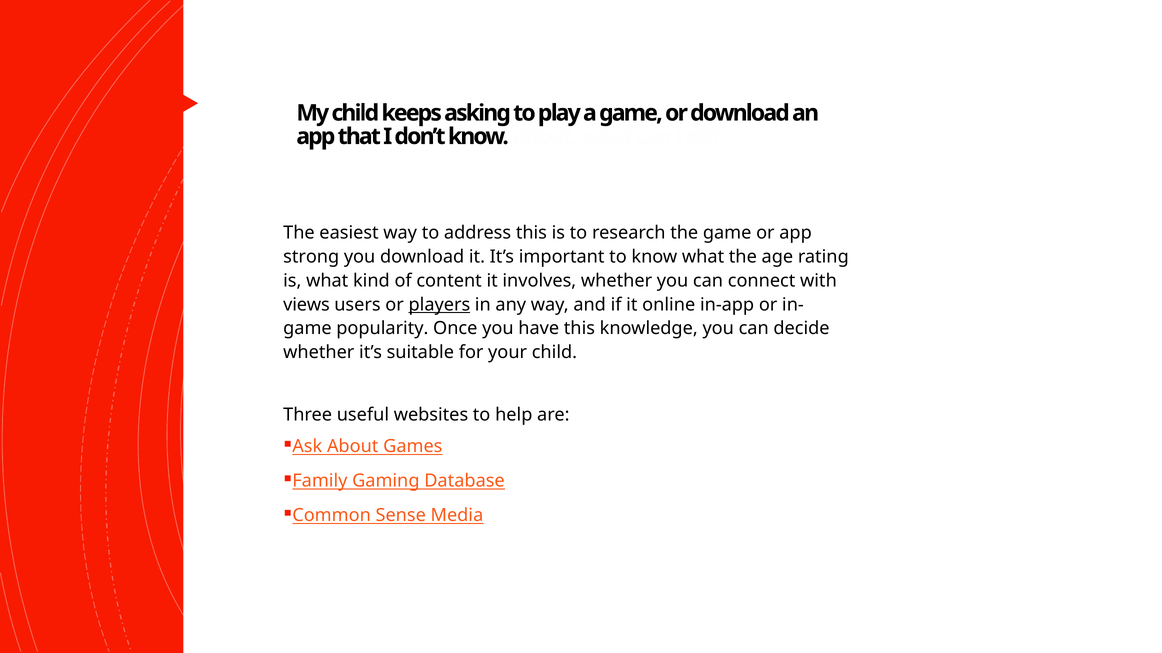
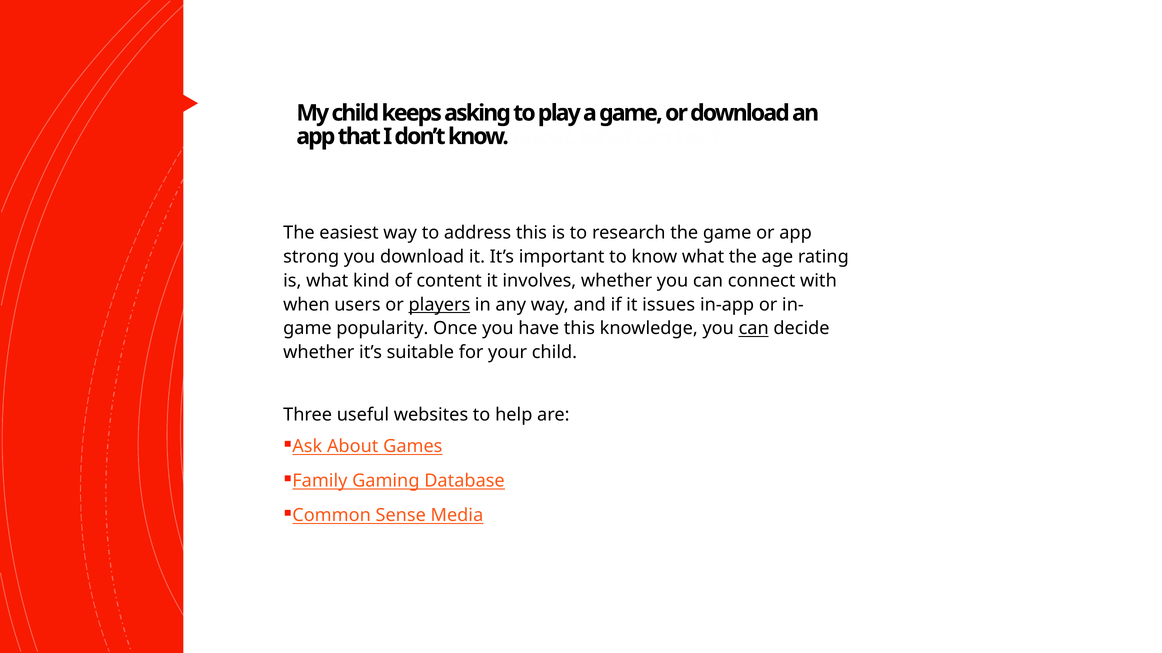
views: views -> when (307, 305)
online: online -> issues (669, 305)
can underline: none -> present (754, 329)
